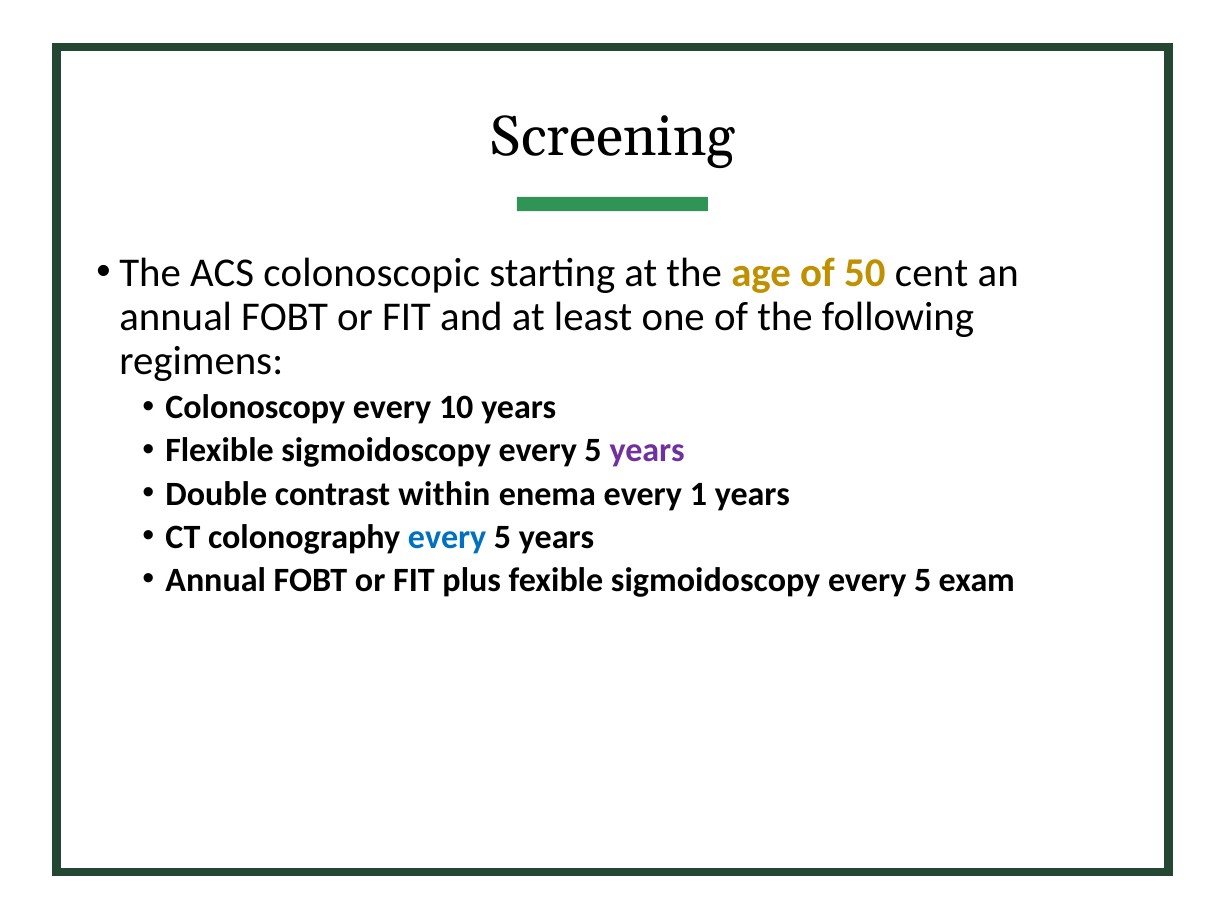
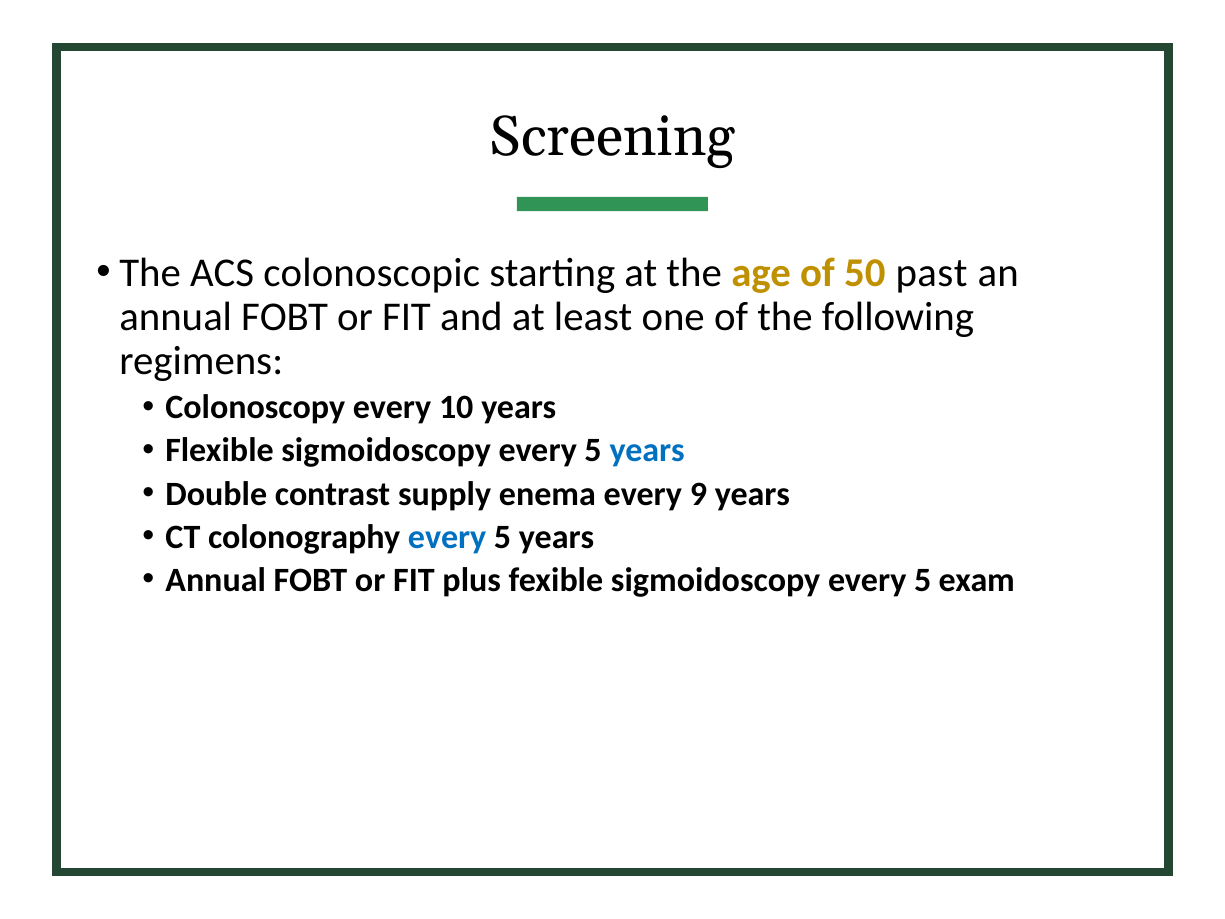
cent: cent -> past (931, 273)
years colour: purple -> blue (647, 451)
within: within -> supply (445, 494)
1: 1 -> 9 (698, 494)
